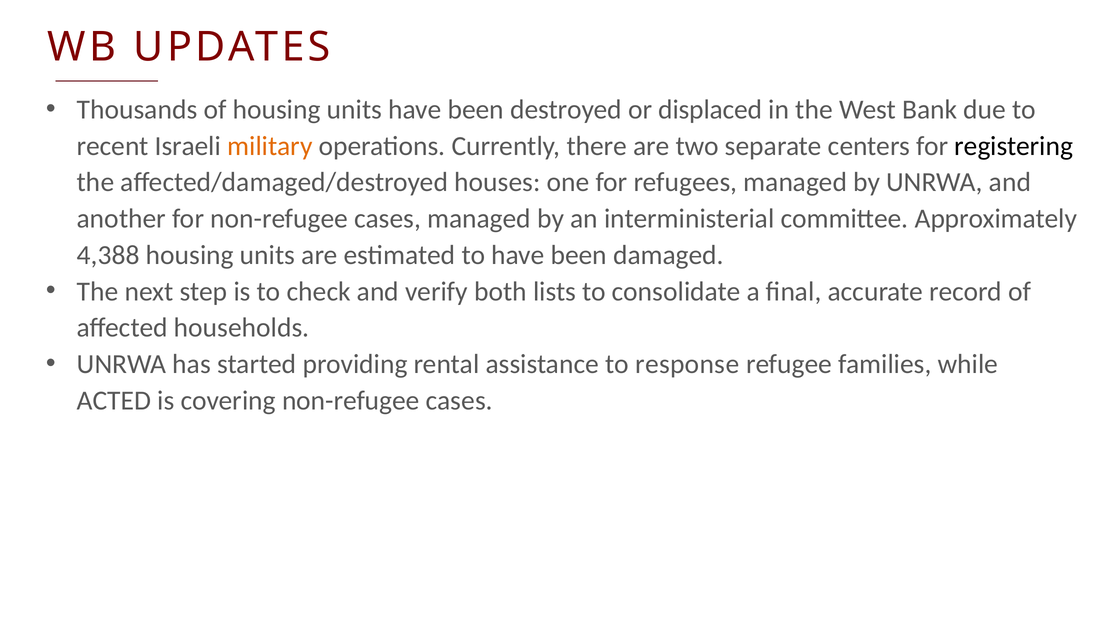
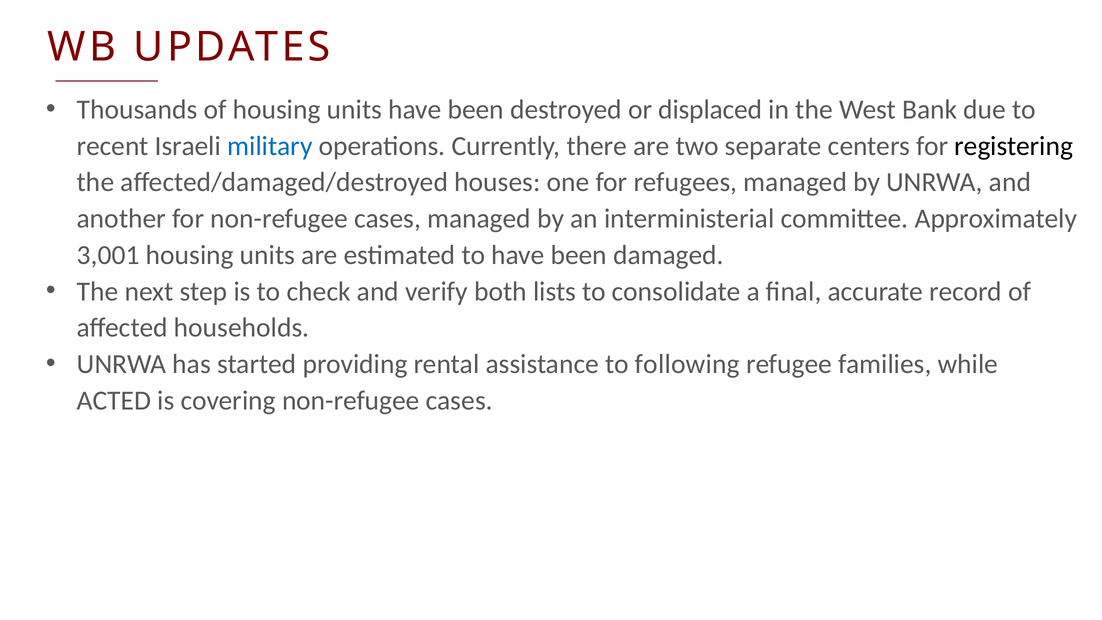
military colour: orange -> blue (270, 146)
4,388: 4,388 -> 3,001 (108, 255)
response: response -> following (687, 364)
